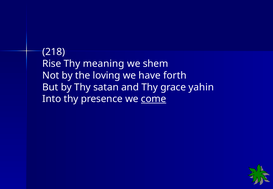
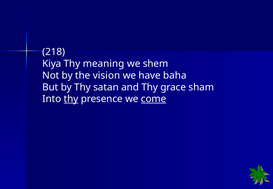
Rise: Rise -> Kiya (52, 64)
loving: loving -> vision (106, 75)
forth: forth -> baha (175, 75)
yahin: yahin -> sham (201, 87)
thy underline: none -> present (71, 99)
